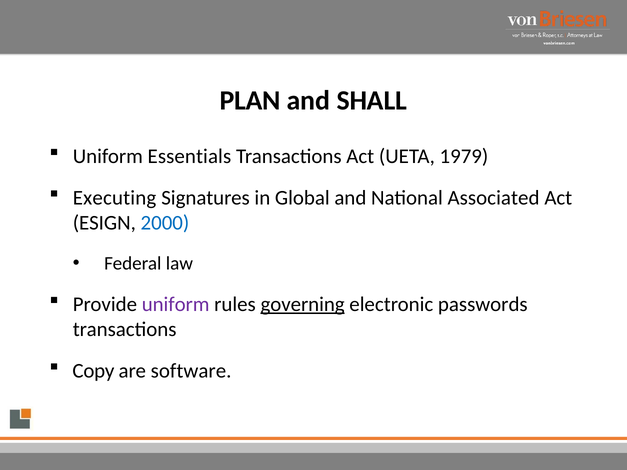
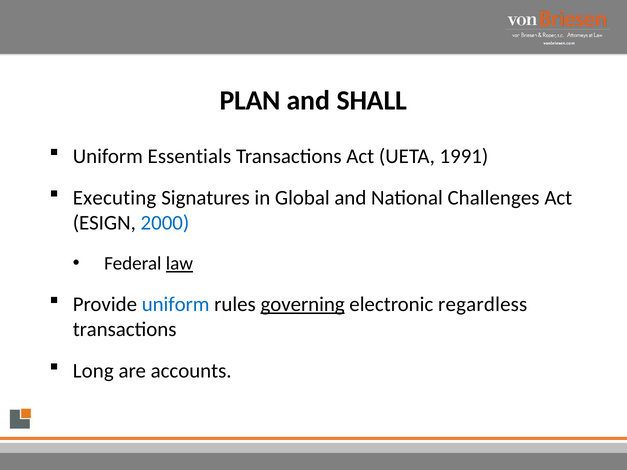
1979: 1979 -> 1991 (464, 156)
Associated: Associated -> Challenges (494, 198)
law underline: none -> present (179, 264)
uniform colour: purple -> blue (176, 304)
passwords: passwords -> regardless (483, 304)
Copy: Copy -> Long (93, 371)
software: software -> accounts (191, 371)
